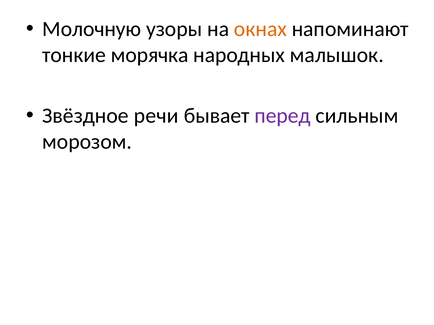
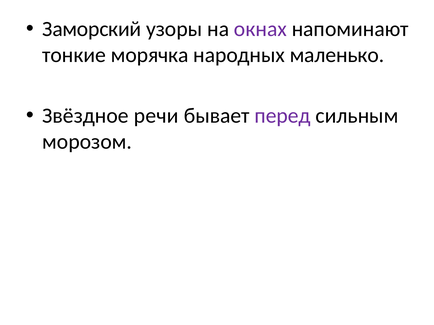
Молочную: Молочную -> Заморский (92, 29)
окнах colour: orange -> purple (260, 29)
малышок: малышок -> маленько (337, 55)
